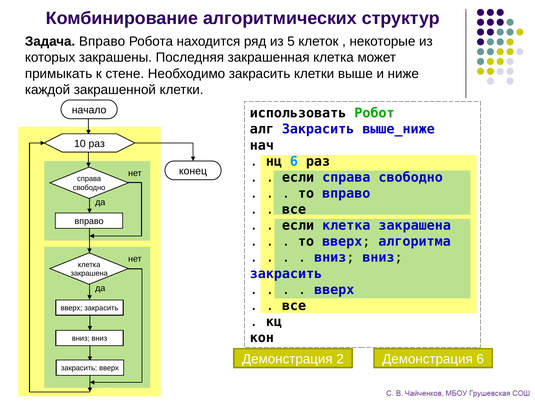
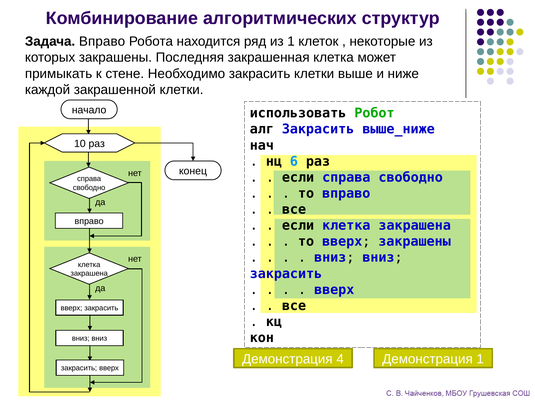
из 5: 5 -> 1 (291, 42)
вверх алгоритма: алгоритма -> закрашены (415, 242)
2: 2 -> 4 (340, 359)
Демонстрация 6: 6 -> 1 (480, 359)
